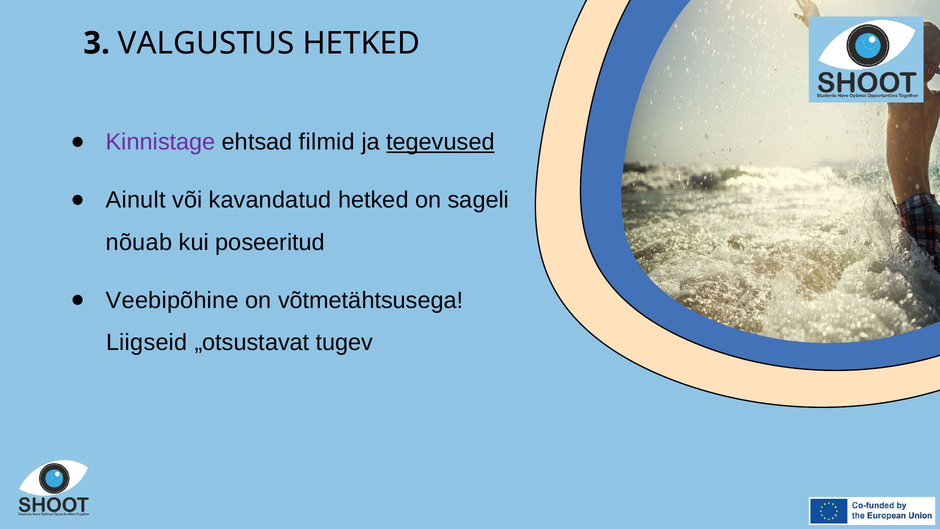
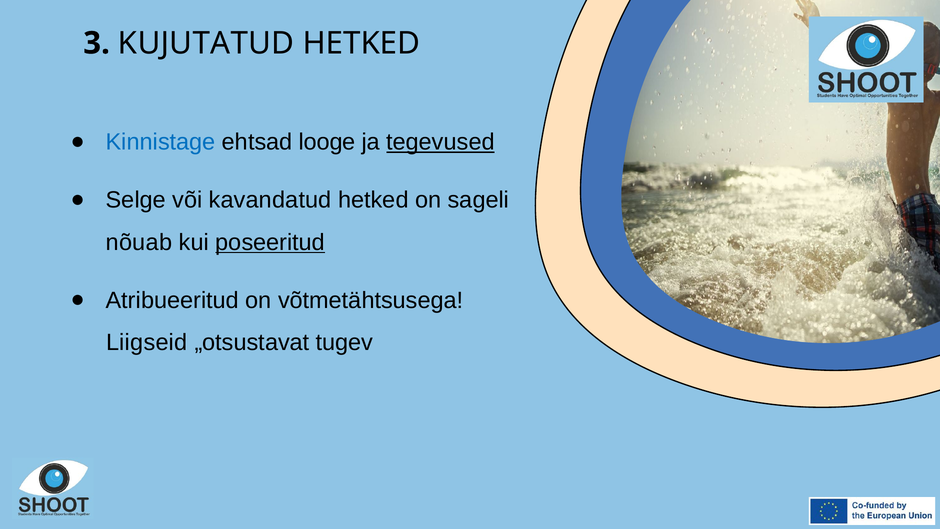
VALGUSTUS: VALGUSTUS -> KUJUTATUD (206, 43)
Kinnistage colour: purple -> blue (161, 142)
filmid: filmid -> looge (327, 142)
Ainult: Ainult -> Selge (136, 200)
poseeritud underline: none -> present (270, 242)
Veebipõhine: Veebipõhine -> Atribueeritud (172, 300)
